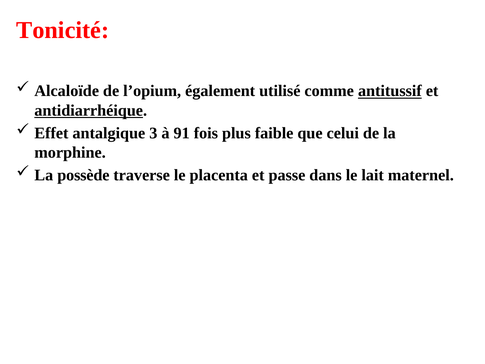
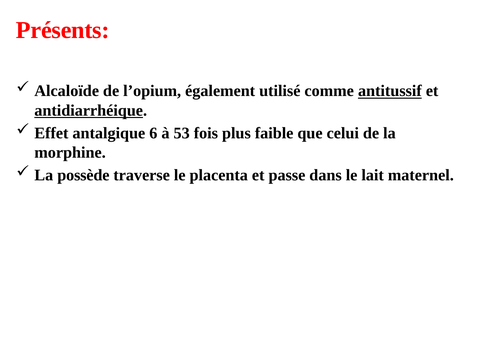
Tonicité: Tonicité -> Présents (63, 30)
3: 3 -> 6 (153, 133)
91: 91 -> 53 (182, 133)
